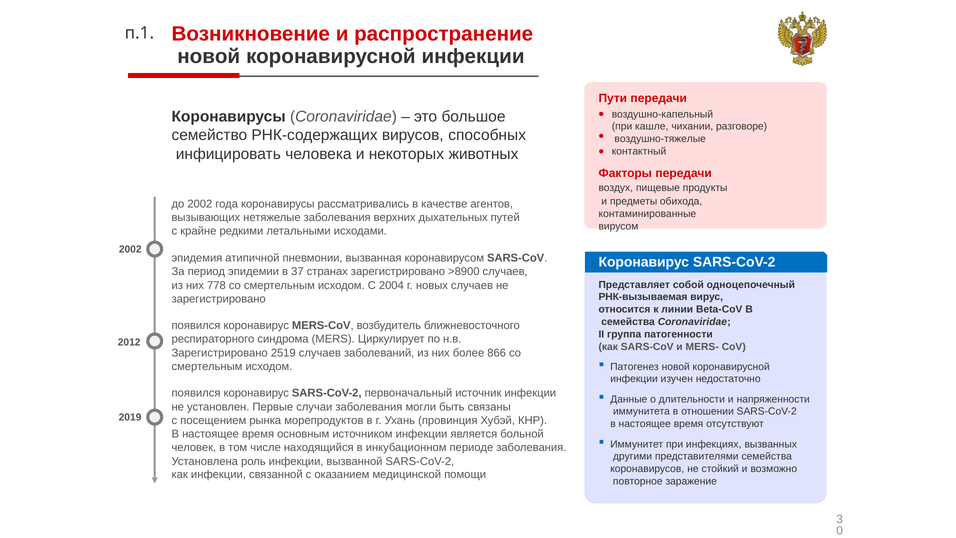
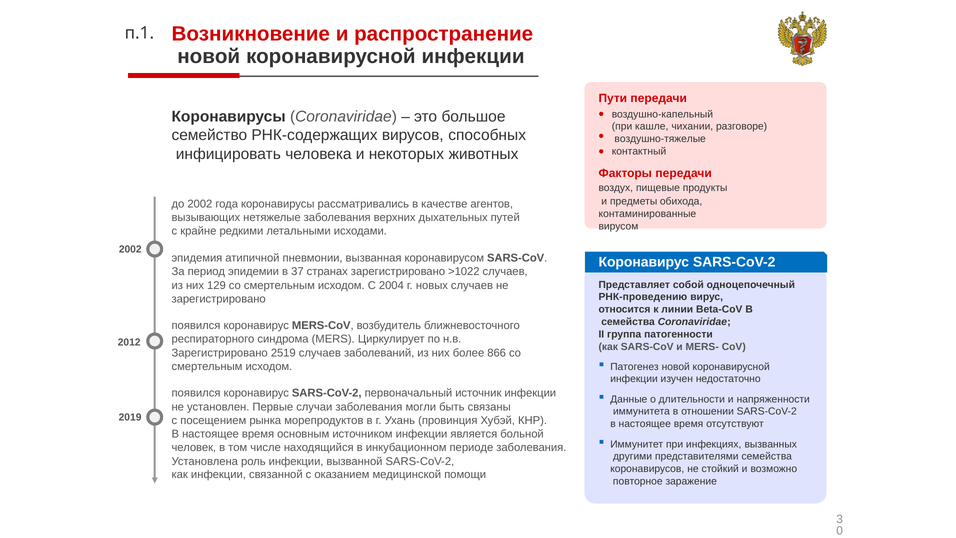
>8900: >8900 -> >1022 (464, 271)
778: 778 -> 129 (216, 285)
РНК-вызываемая: РНК-вызываемая -> РНК-проведению (643, 297)
